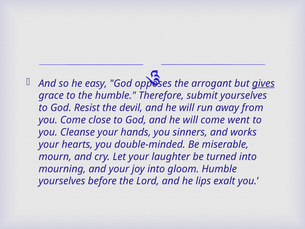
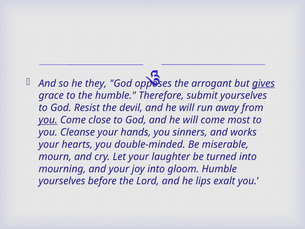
easy: easy -> they (96, 83)
you underline: none -> present (48, 120)
went: went -> most (239, 120)
